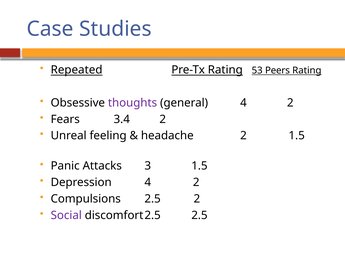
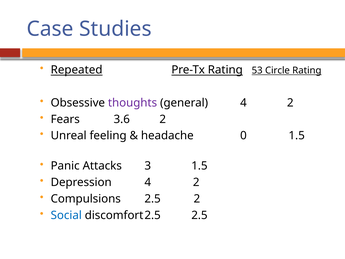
Peers: Peers -> Circle (277, 70)
3.4: 3.4 -> 3.6 (122, 119)
headache 2: 2 -> 0 (243, 136)
Social colour: purple -> blue (66, 215)
